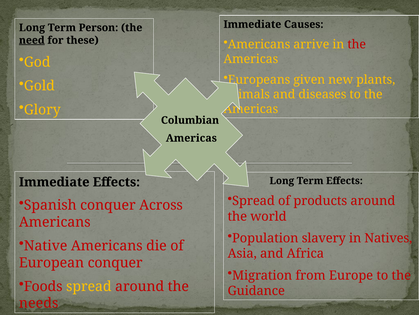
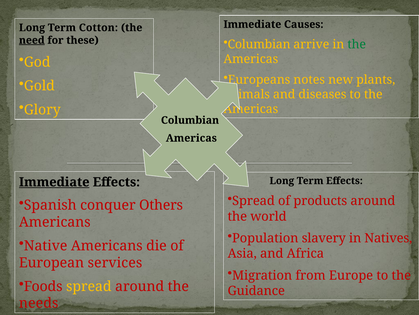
Person: Person -> Cotton (98, 28)
Americans: Americans -> Columbian (259, 44)
the colour: red -> green (357, 44)
given: given -> notes (309, 80)
Immediate underline: none -> present (54, 182)
Across: Across -> Others (161, 205)
European conquer: conquer -> services (115, 262)
